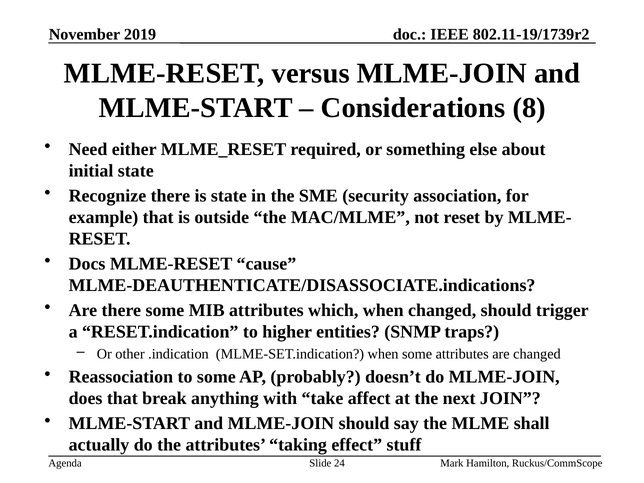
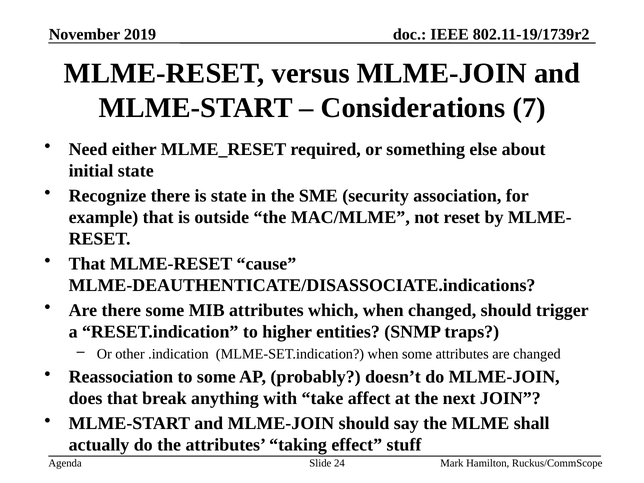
8: 8 -> 7 (529, 108)
Docs: Docs -> That (87, 264)
